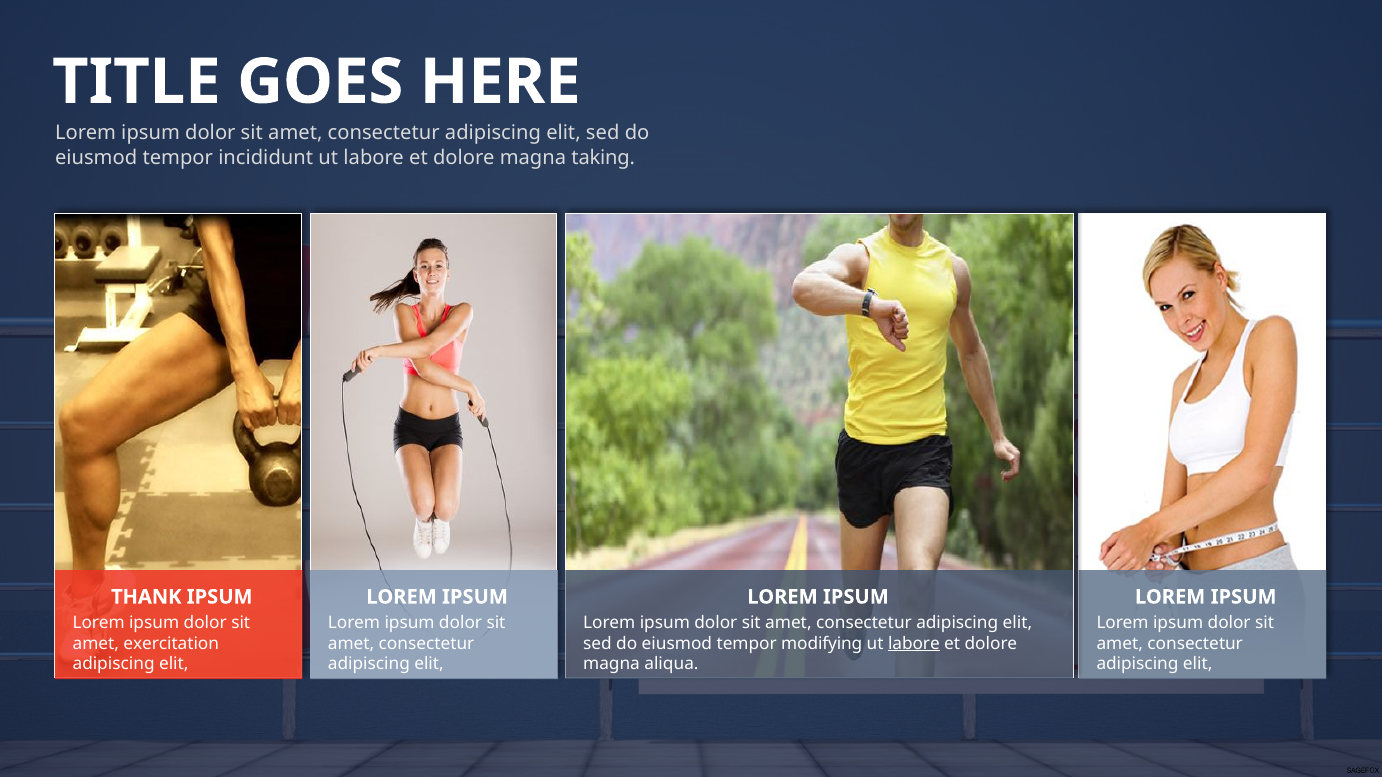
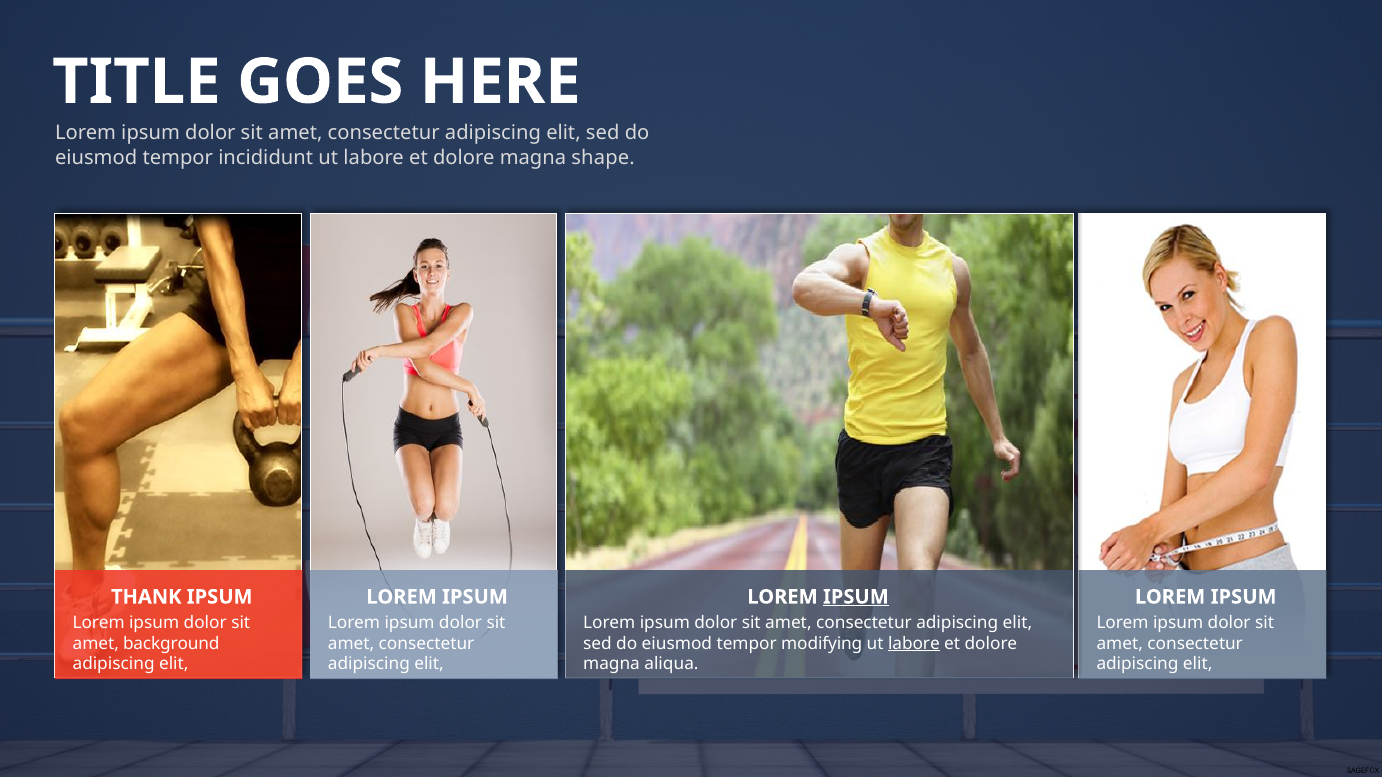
taking: taking -> shape (603, 158)
IPSUM underline: none -> present (856, 597)
exercitation: exercitation -> background (171, 644)
